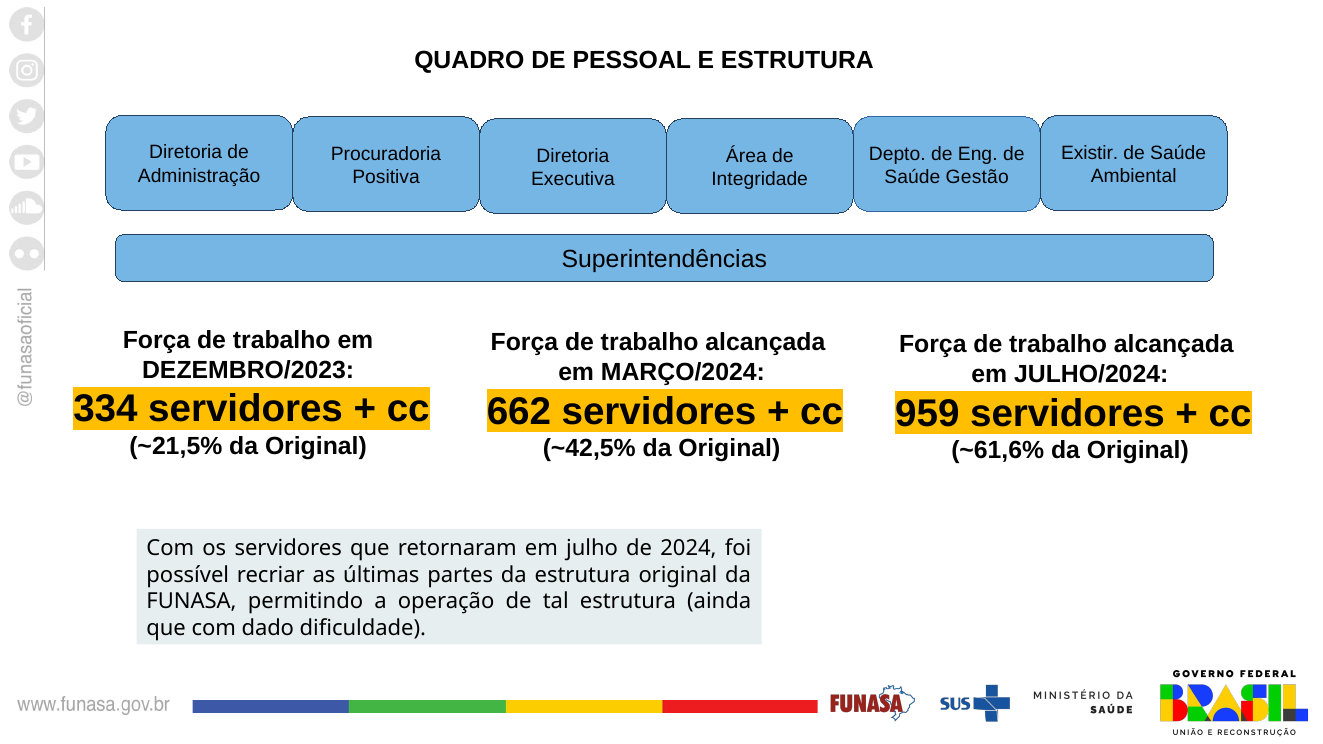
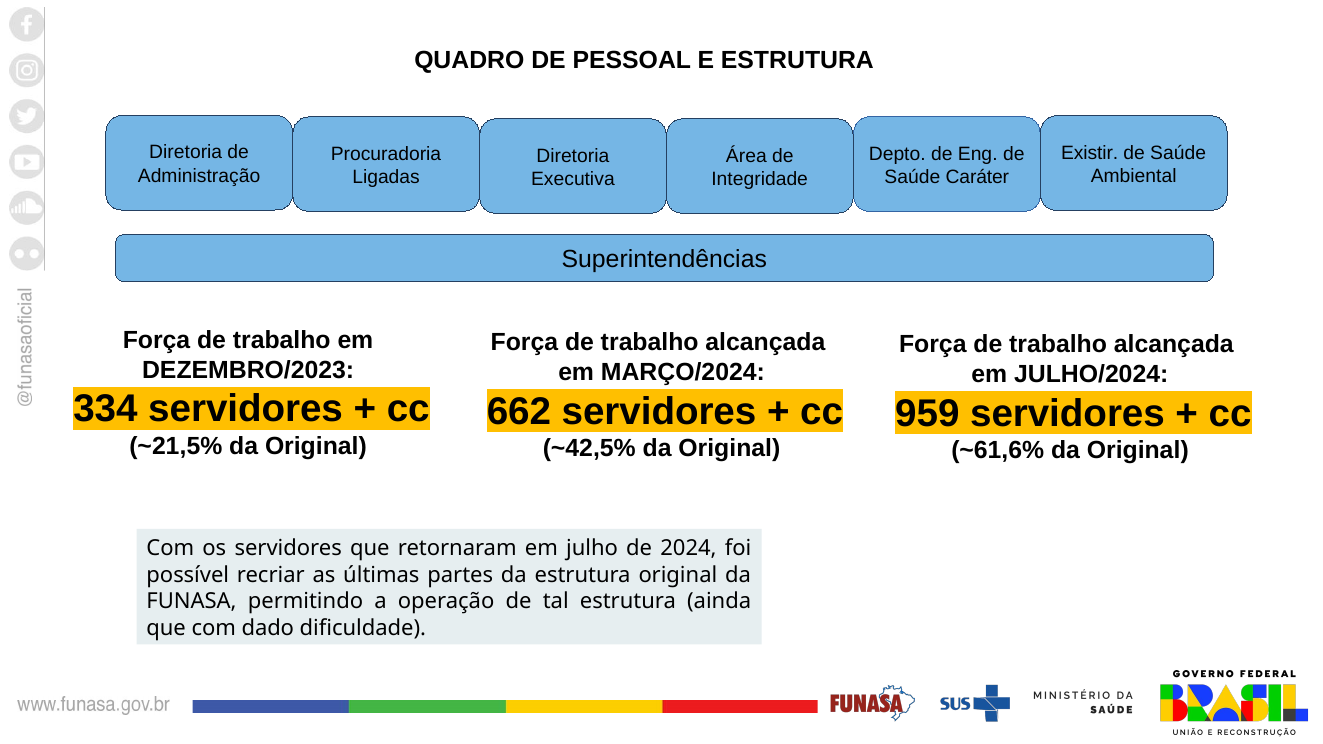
Positiva: Positiva -> Ligadas (386, 177)
Gestão: Gestão -> Caráter (977, 177)
